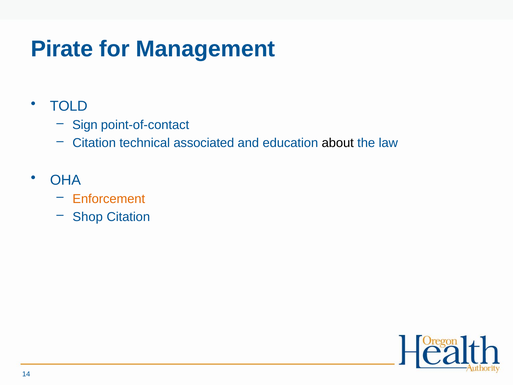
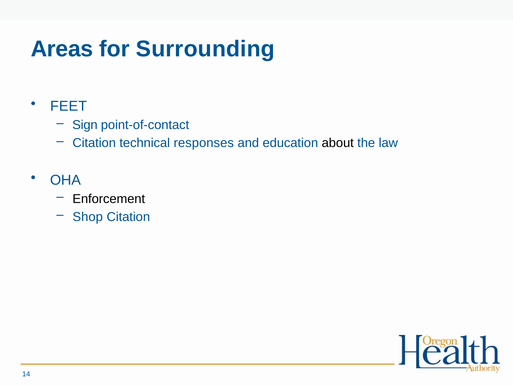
Pirate: Pirate -> Areas (62, 49)
Management: Management -> Surrounding (205, 49)
TOLD: TOLD -> FEET (69, 106)
associated: associated -> responses (204, 143)
Enforcement colour: orange -> black (109, 199)
